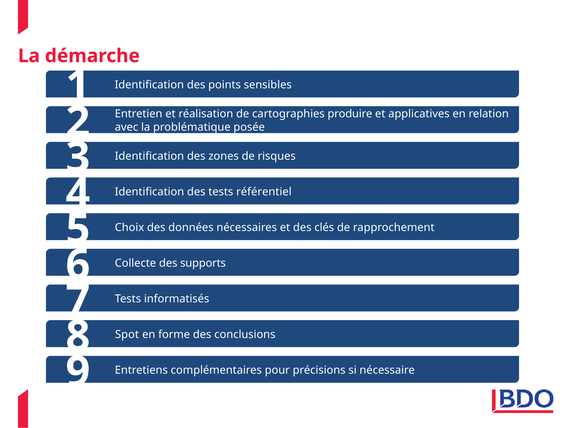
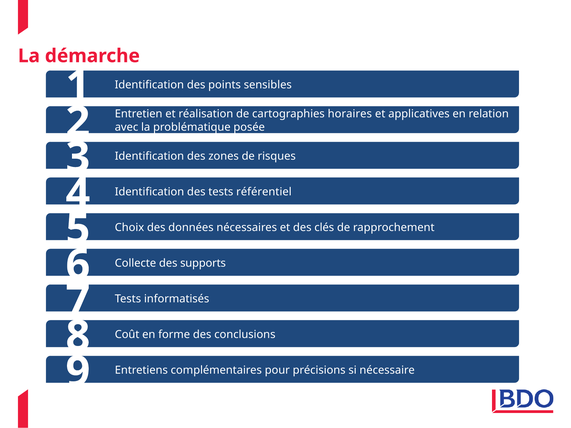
produire: produire -> horaires (350, 114)
Spot: Spot -> Coût (127, 335)
